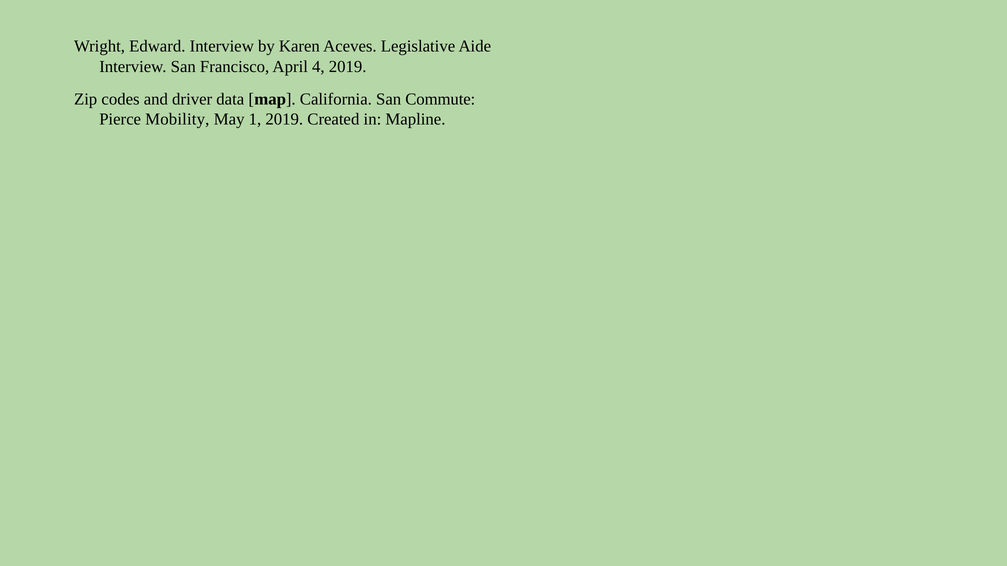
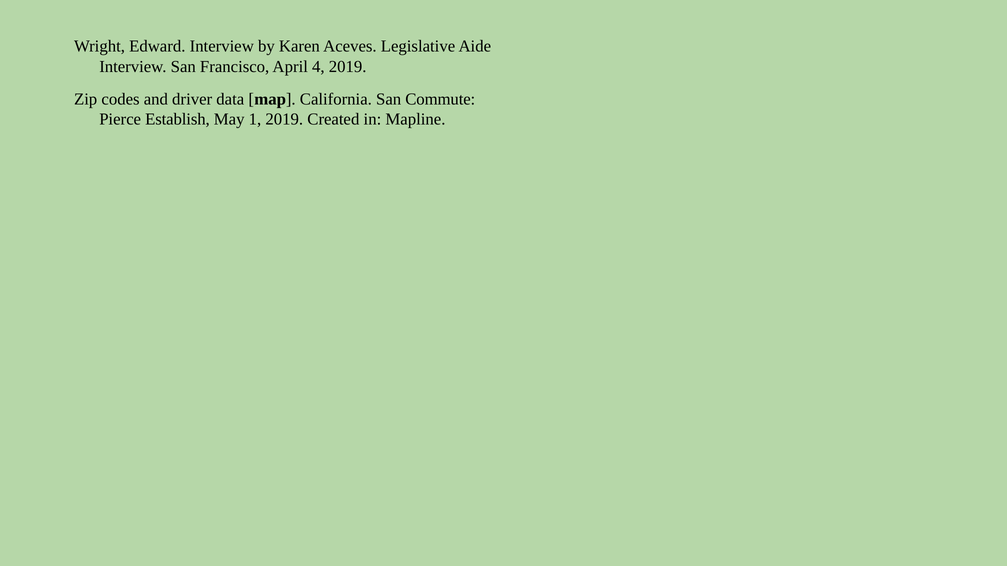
Mobility: Mobility -> Establish (177, 119)
